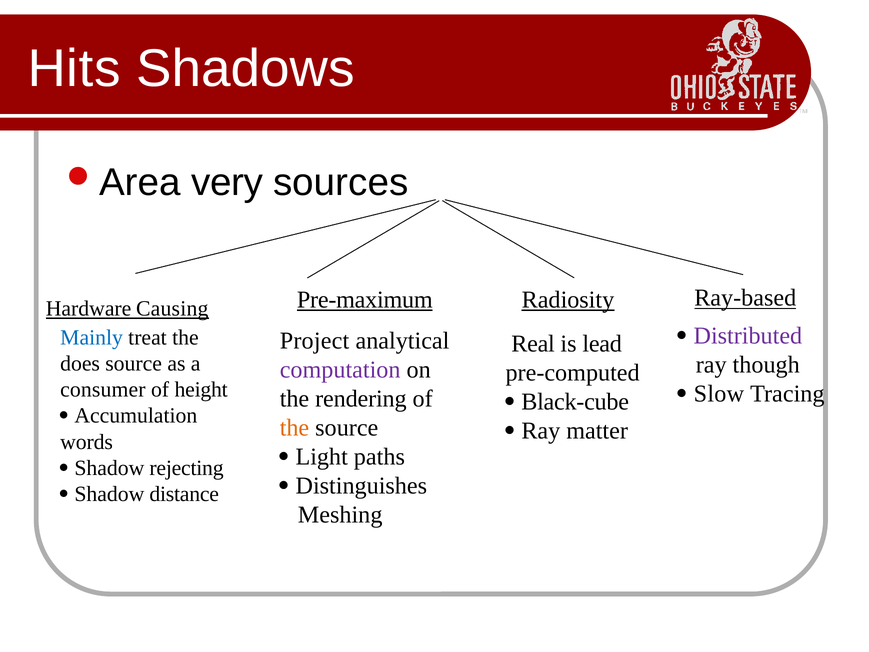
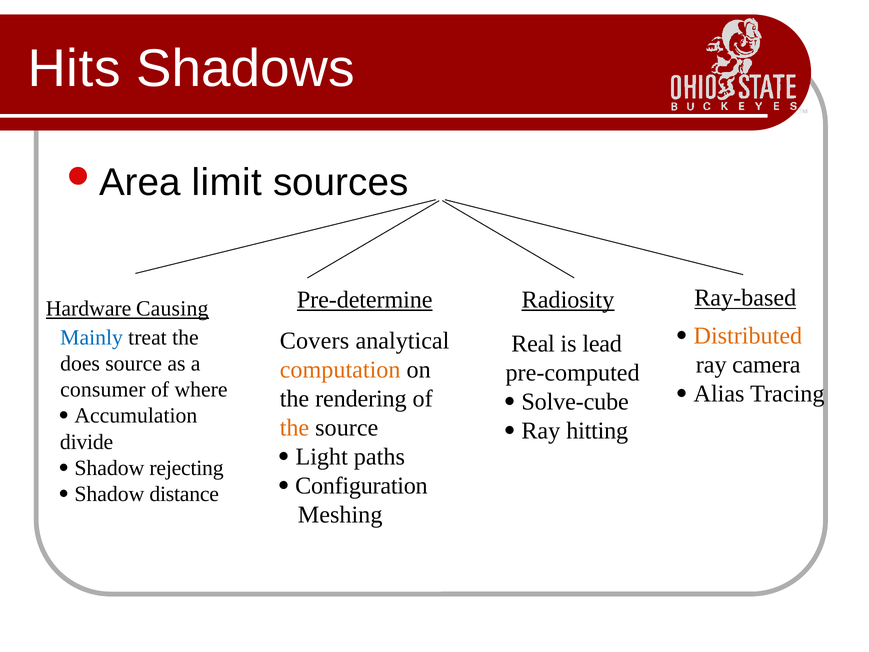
very: very -> limit (227, 182)
Pre-maximum: Pre-maximum -> Pre-determine (365, 299)
Distributed colour: purple -> orange (748, 335)
Project: Project -> Covers (315, 341)
though: though -> camera (766, 364)
computation colour: purple -> orange (340, 370)
height: height -> where (201, 390)
Slow: Slow -> Alias (719, 393)
Black-cube: Black-cube -> Solve-cube (575, 402)
matter: matter -> hitting (597, 431)
words: words -> divide (87, 442)
Distinguishes: Distinguishes -> Configuration (361, 485)
